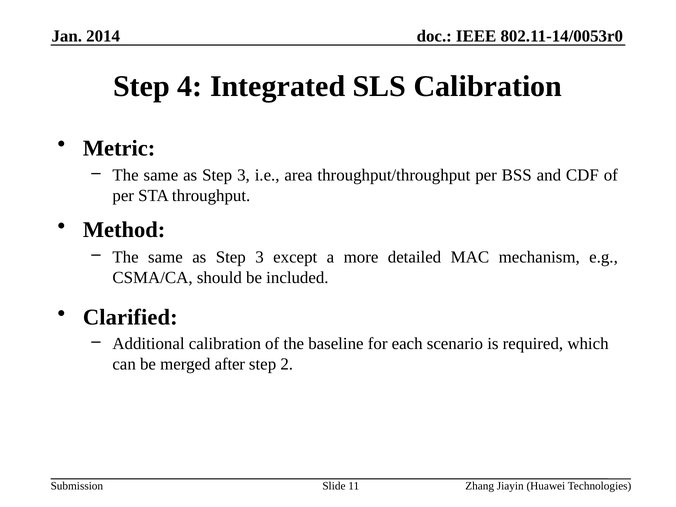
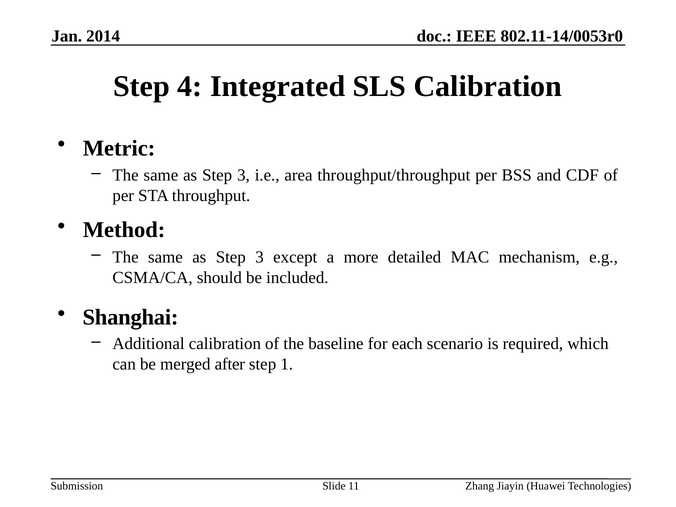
Clarified: Clarified -> Shanghai (130, 317)
2: 2 -> 1 (287, 364)
